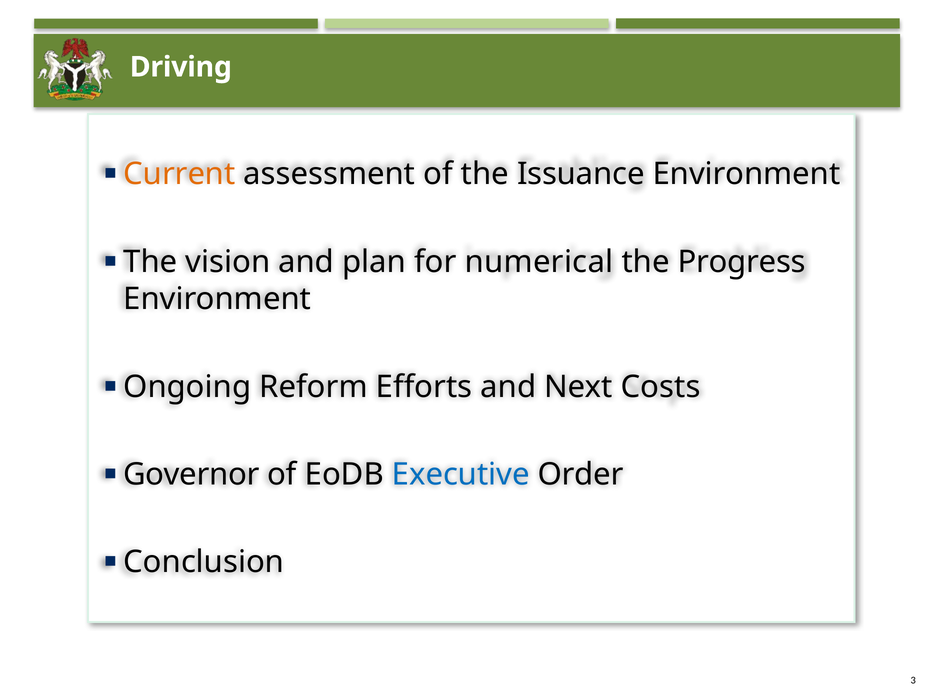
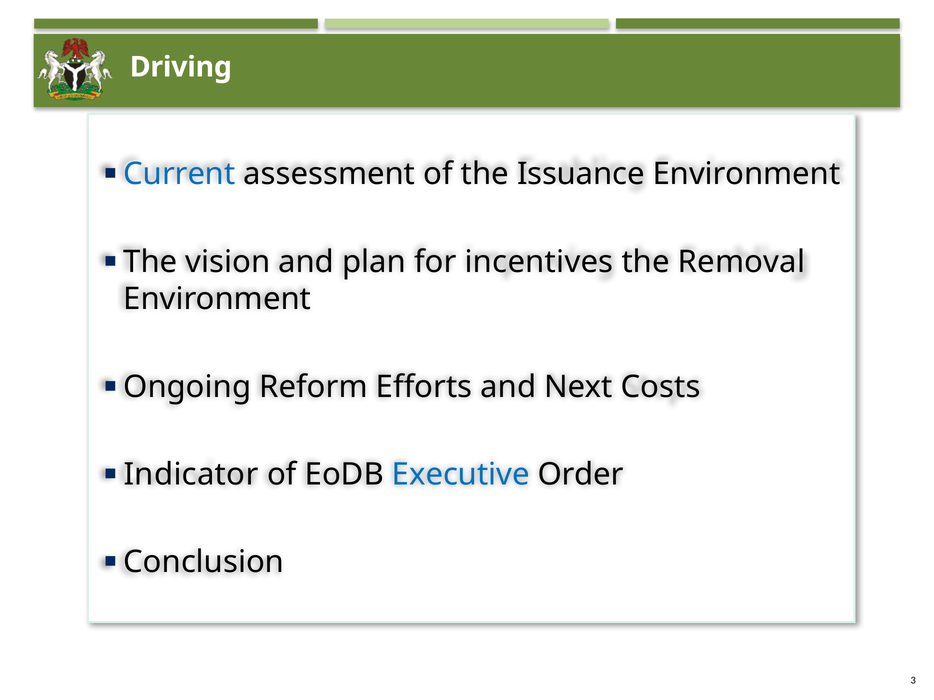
Current colour: orange -> blue (179, 174)
numerical: numerical -> incentives (539, 262)
Progress: Progress -> Removal (741, 262)
Governor: Governor -> Indicator (191, 475)
